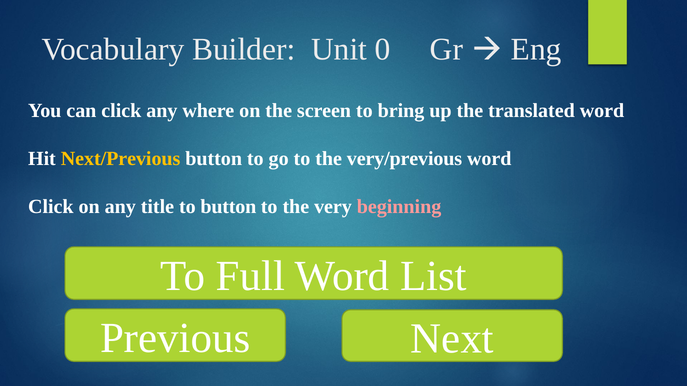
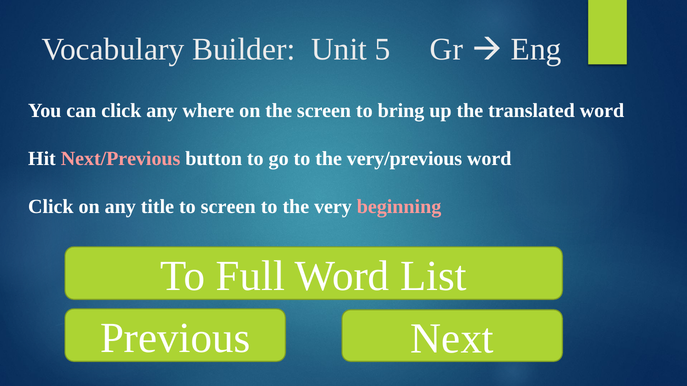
0: 0 -> 5 (383, 49)
Next/Previous colour: yellow -> pink (121, 159)
to button: button -> screen (228, 207)
